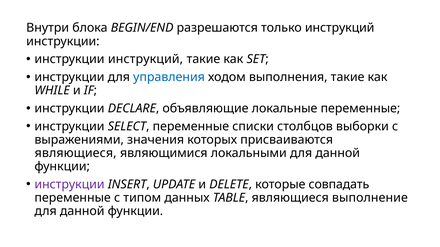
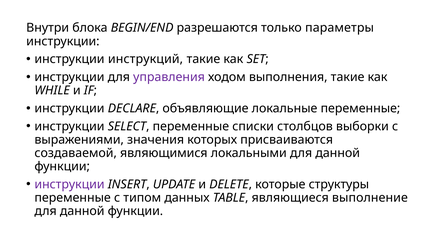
только инструкций: инструкций -> параметры (340, 28)
управления colour: blue -> purple (169, 77)
являющиеся: являющиеся -> создаваемой (76, 153)
совпадать: совпадать -> структуры (339, 185)
